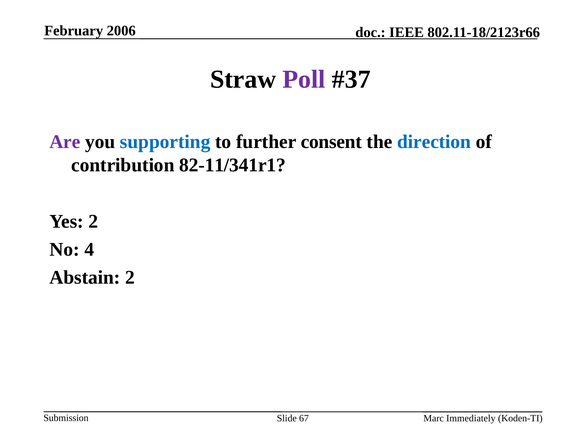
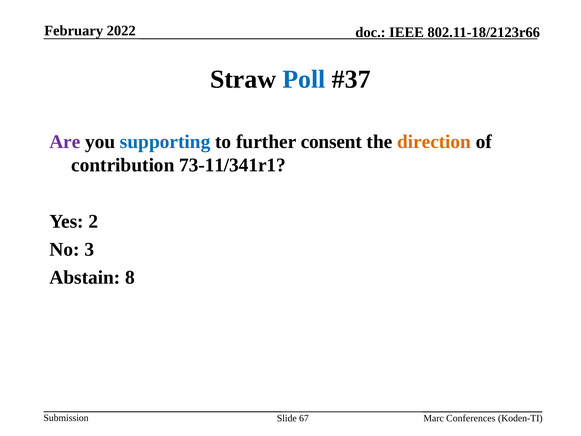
2006: 2006 -> 2022 (121, 31)
Poll colour: purple -> blue (304, 79)
direction colour: blue -> orange (434, 142)
82-11/341r1: 82-11/341r1 -> 73-11/341r1 (233, 165)
4: 4 -> 3 (89, 249)
Abstain 2: 2 -> 8 (130, 277)
Immediately: Immediately -> Conferences (471, 418)
